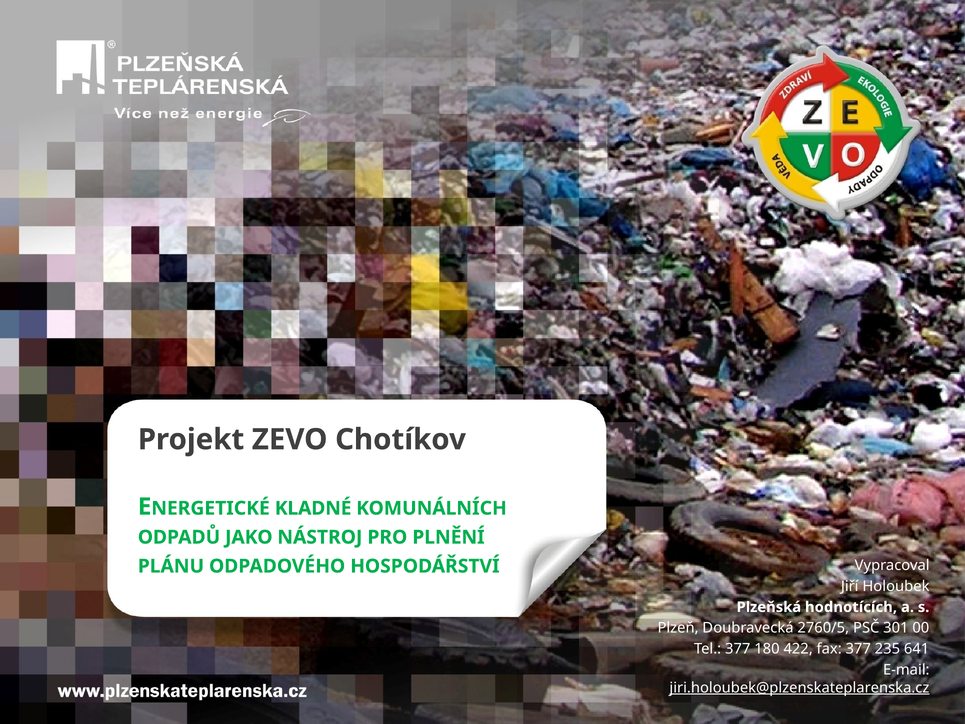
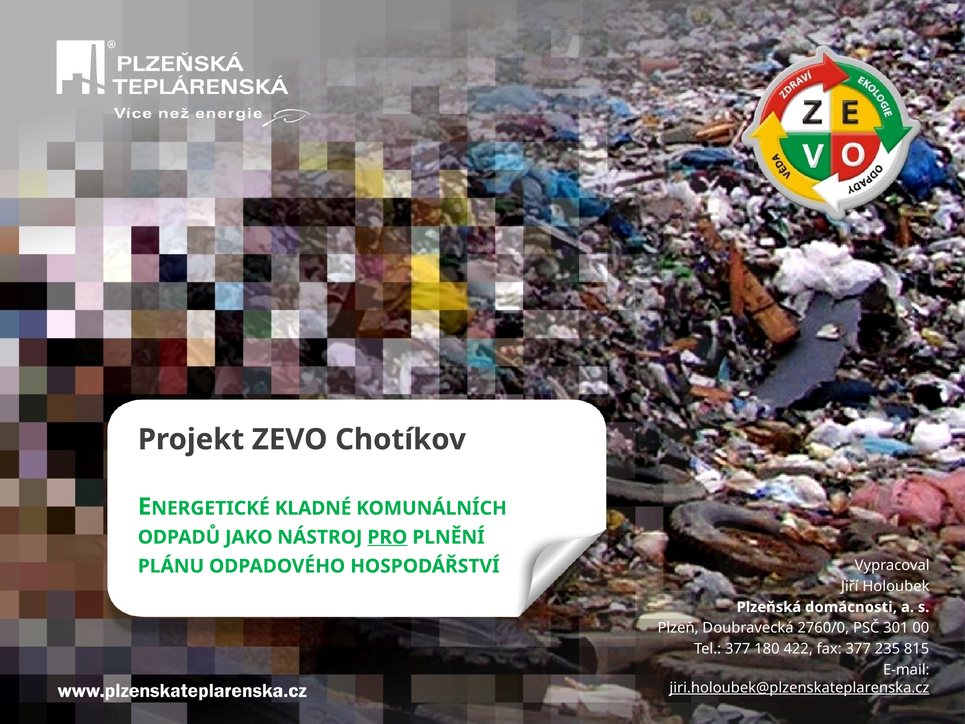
PRO underline: none -> present (387, 537)
hodnotících: hodnotících -> domácnosti (851, 607)
2760/5: 2760/5 -> 2760/0 (823, 628)
641: 641 -> 815 (917, 649)
